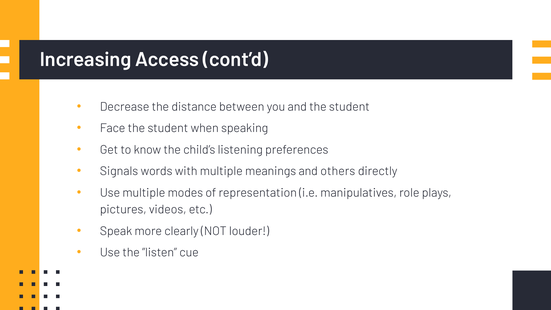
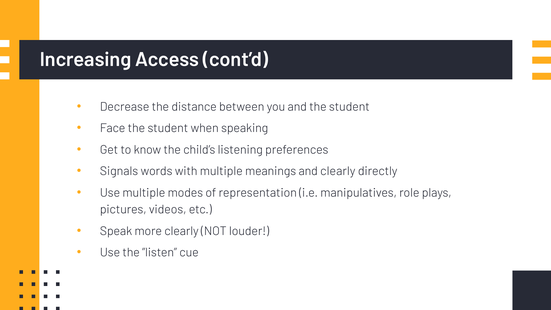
and others: others -> clearly (338, 171)
